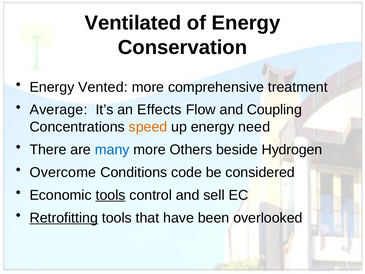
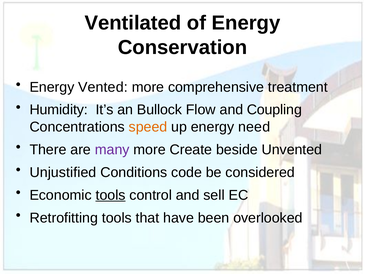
Average: Average -> Humidity (59, 110)
Effects: Effects -> Bullock (159, 110)
many colour: blue -> purple (112, 149)
Others: Others -> Create (191, 149)
Hydrogen: Hydrogen -> Unvented (292, 149)
Overcome: Overcome -> Unjustified (63, 172)
Retrofitting underline: present -> none (64, 218)
